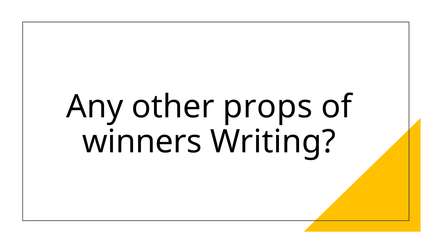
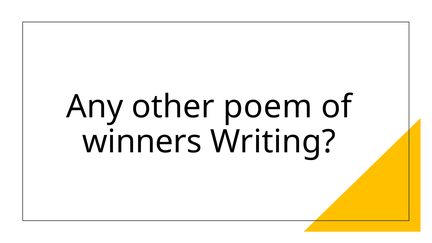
props: props -> poem (268, 107)
